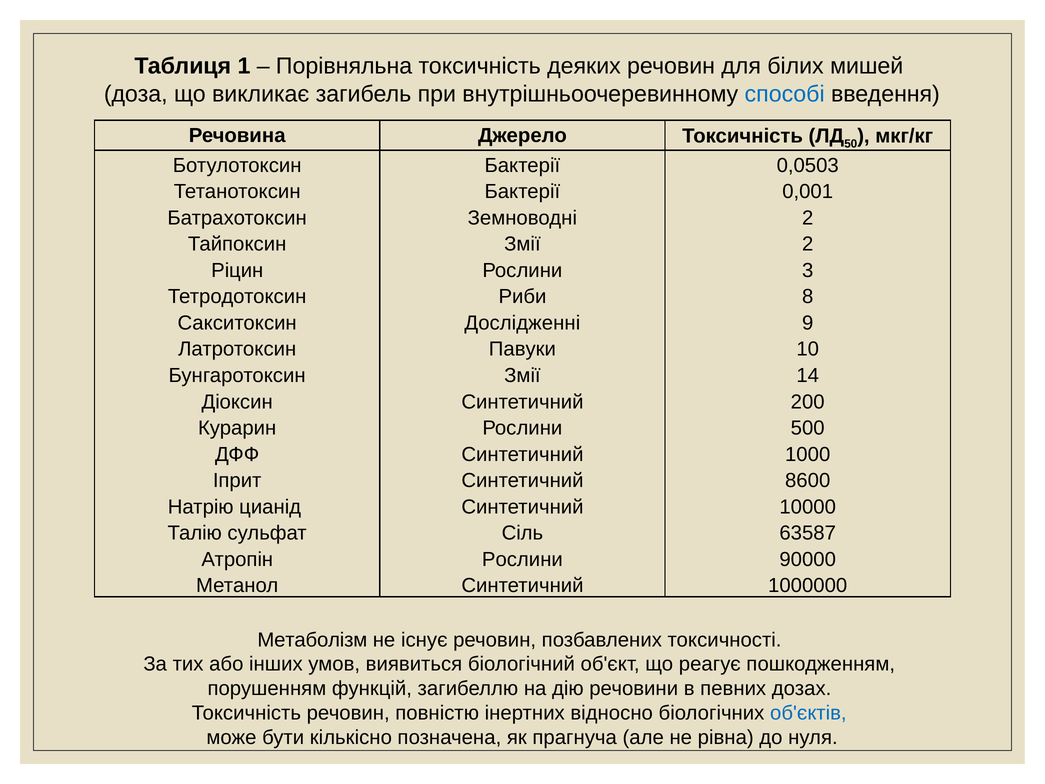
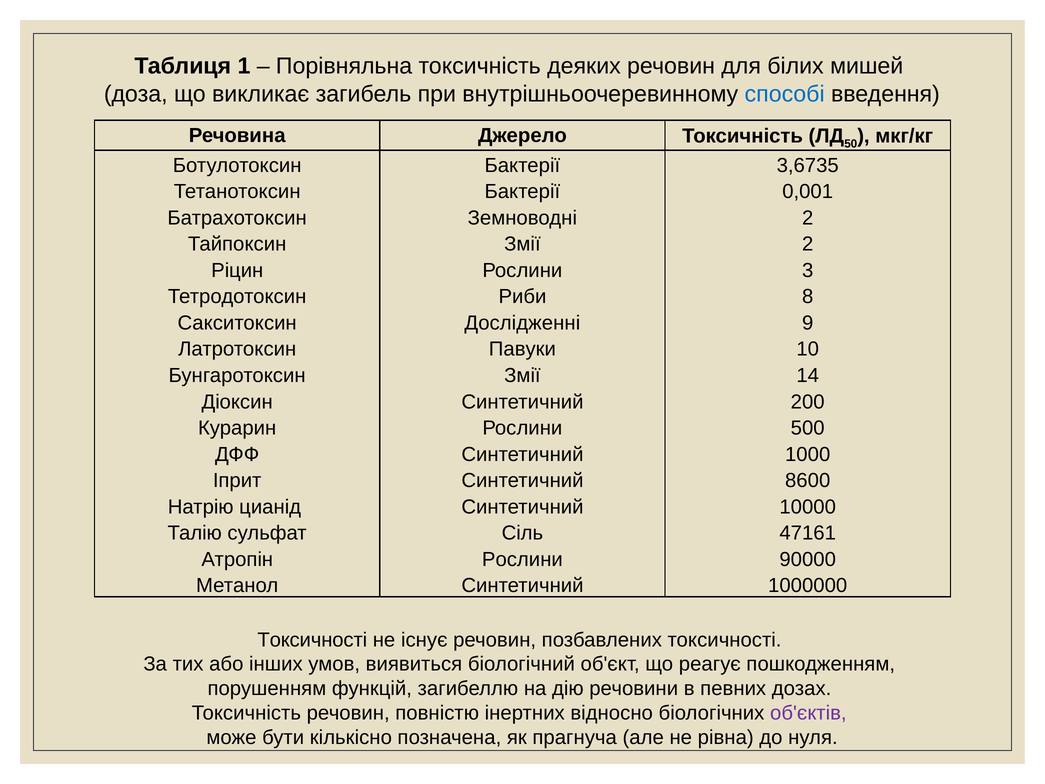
0,0503: 0,0503 -> 3,6735 (808, 165)
63587: 63587 -> 47161 (808, 533)
Метаболізм: Метаболізм -> Токсичності (312, 640)
об'єктів colour: blue -> purple (808, 713)
